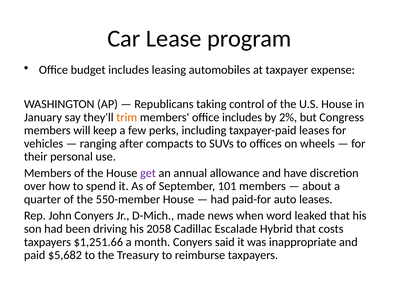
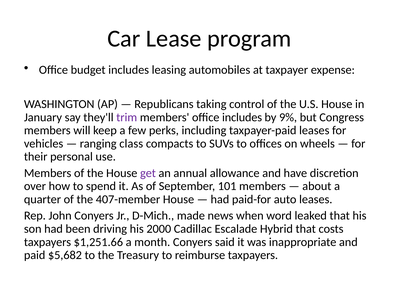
trim colour: orange -> purple (127, 117)
2%: 2% -> 9% (288, 117)
after: after -> class (131, 144)
550-member: 550-member -> 407-member (128, 200)
2058: 2058 -> 2000 (159, 229)
